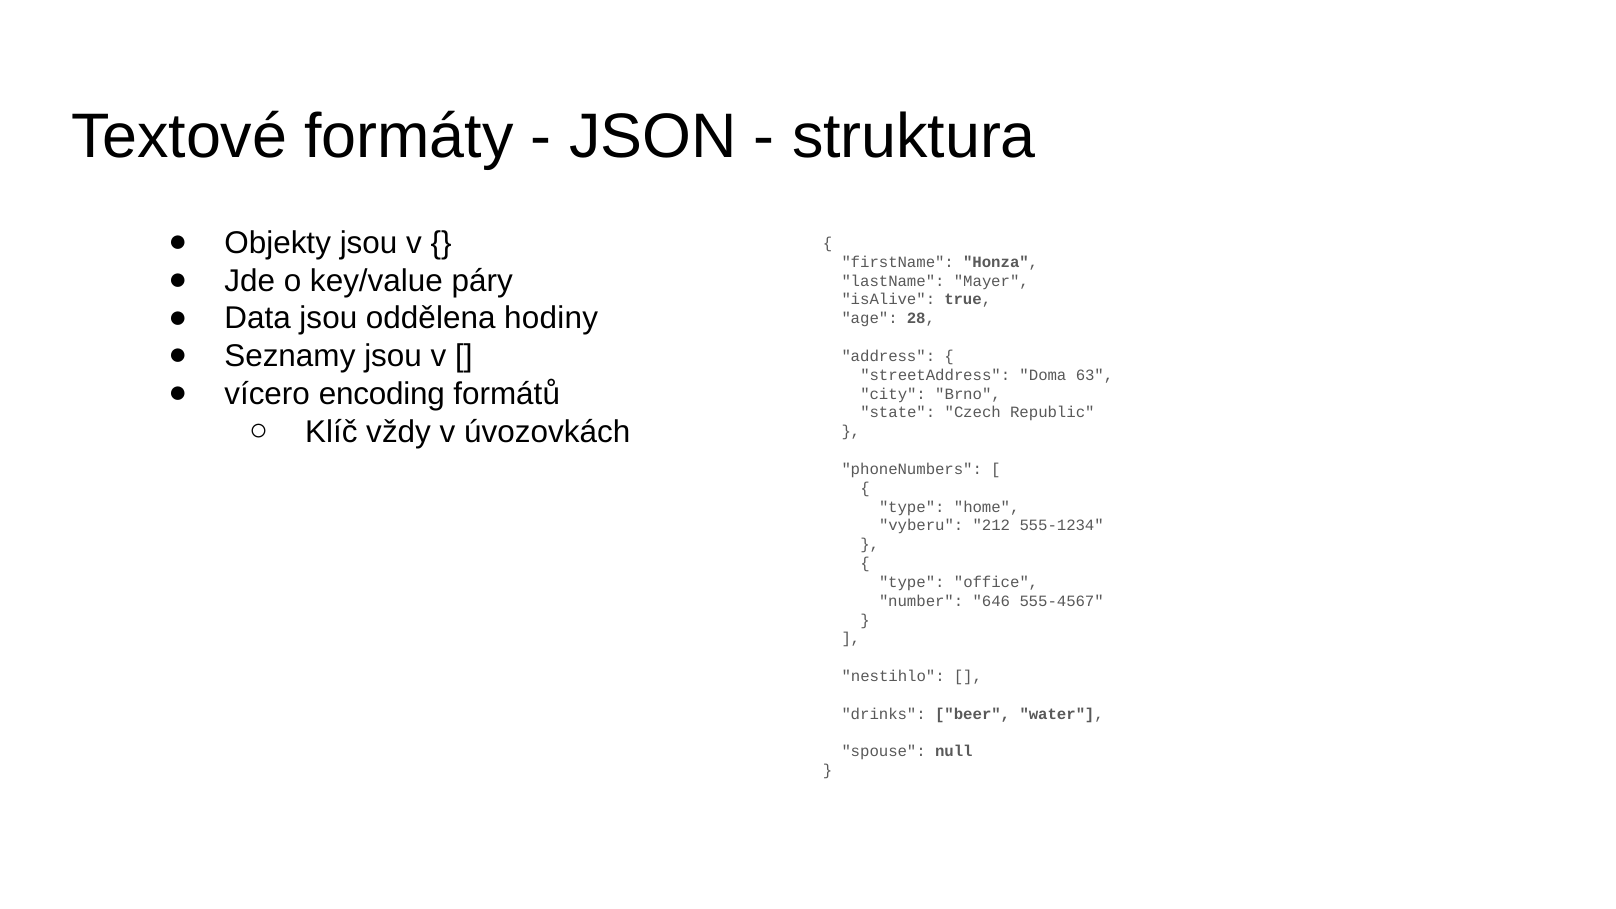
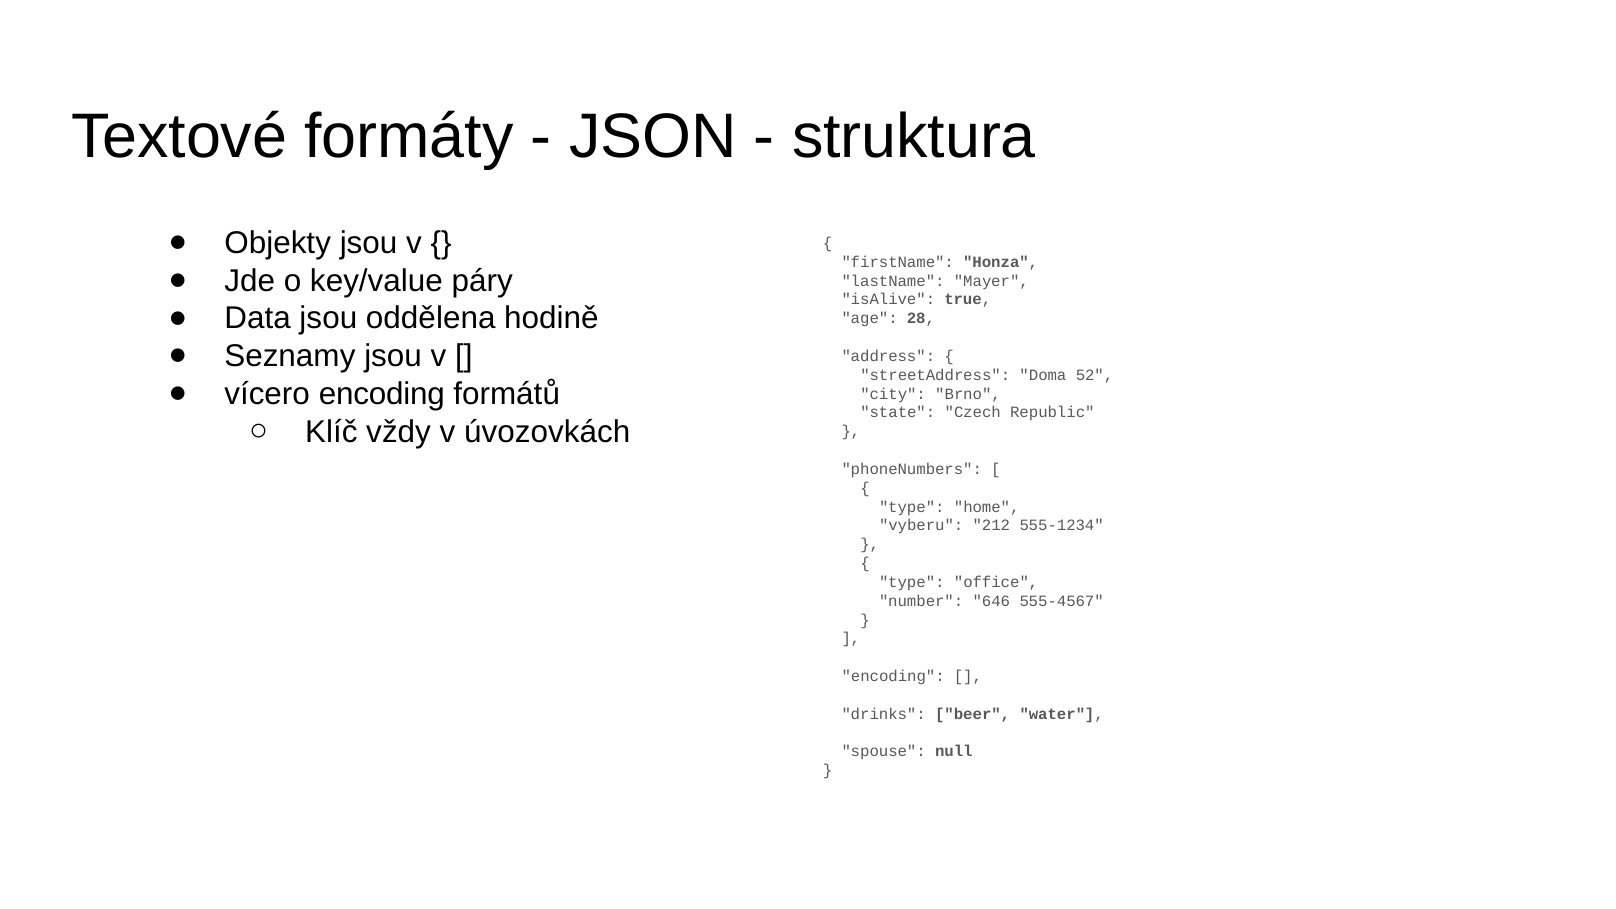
hodiny: hodiny -> hodině (551, 318)
63: 63 -> 52 (1095, 375)
nestihlo: nestihlo -> encoding (893, 676)
